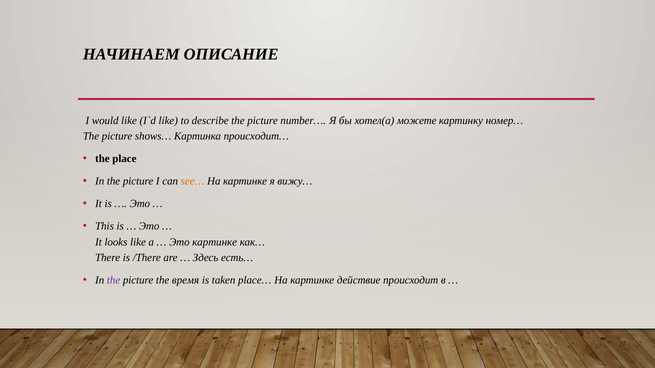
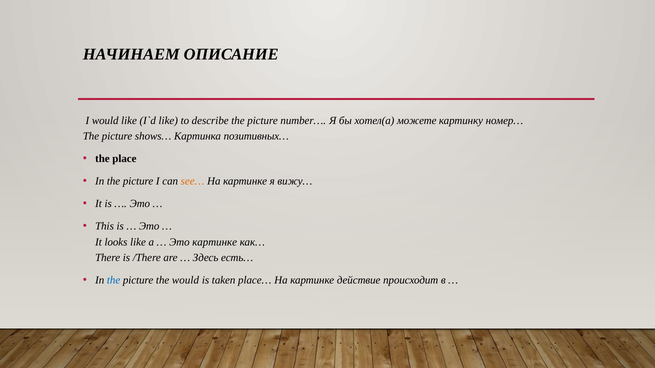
происходит…: происходит… -> позитивных… (256, 136)
the colour: purple -> blue (114, 280)
the время: время -> would (186, 280)
